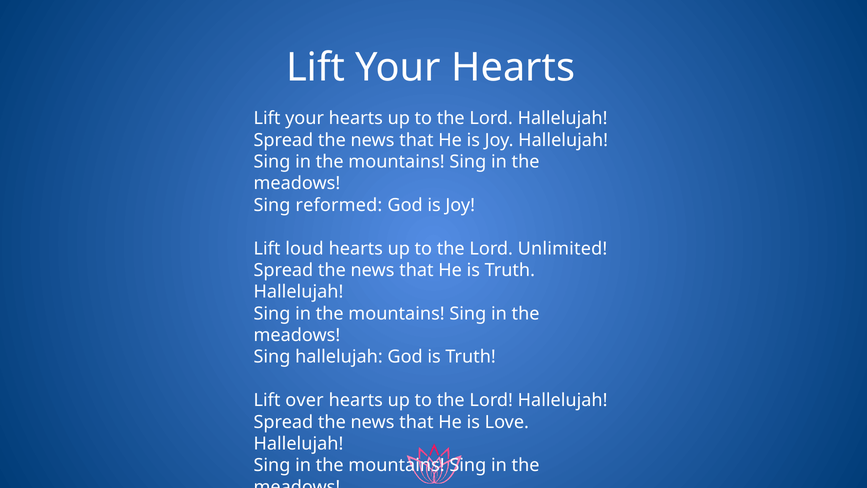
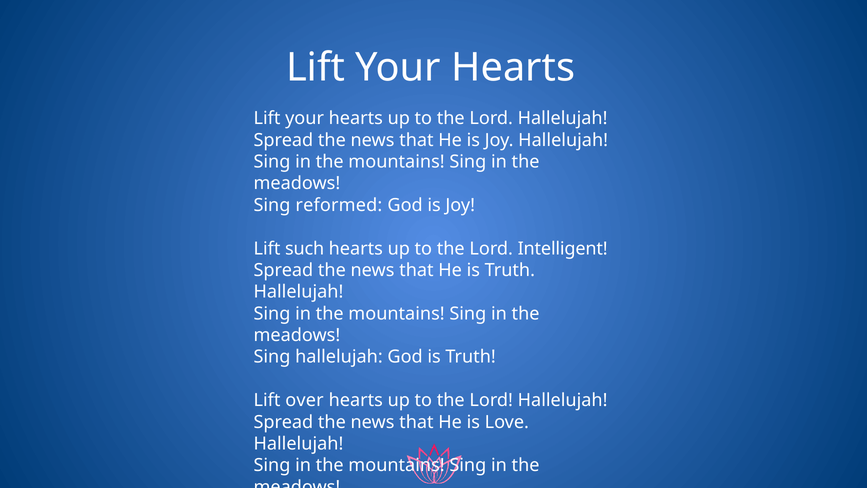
loud: loud -> such (305, 248)
Unlimited: Unlimited -> Intelligent (563, 248)
